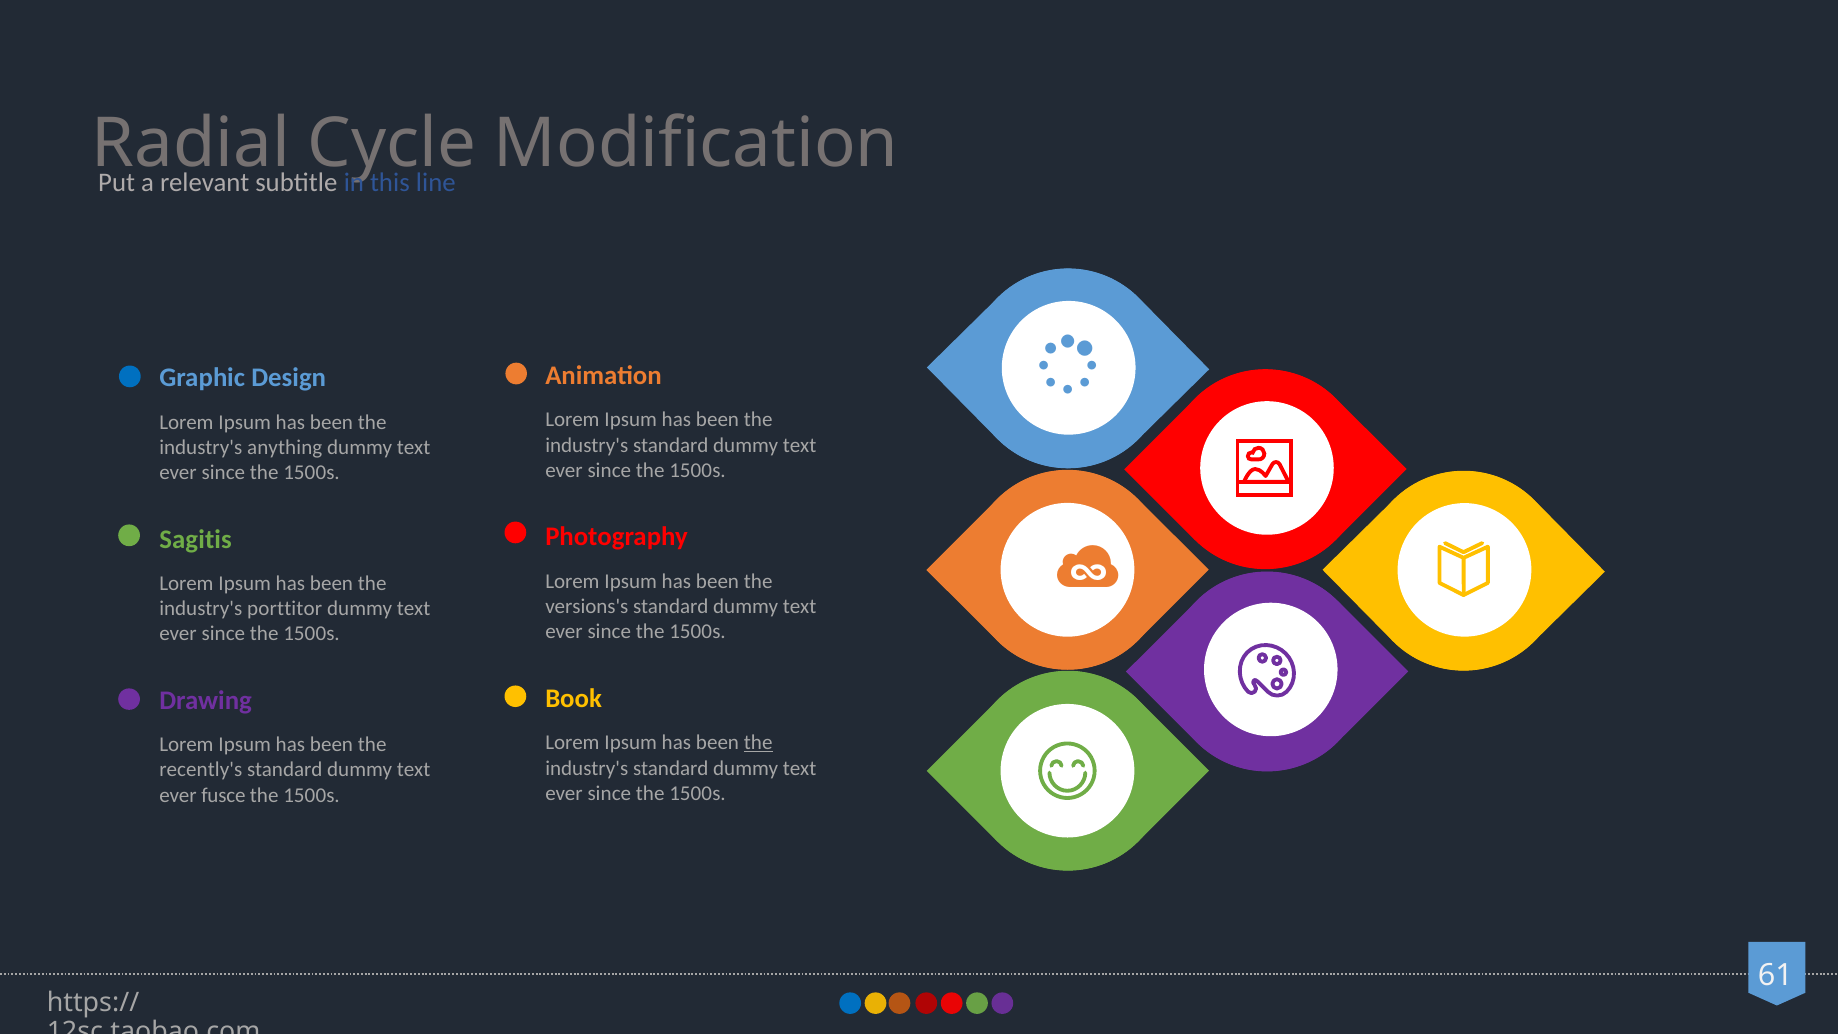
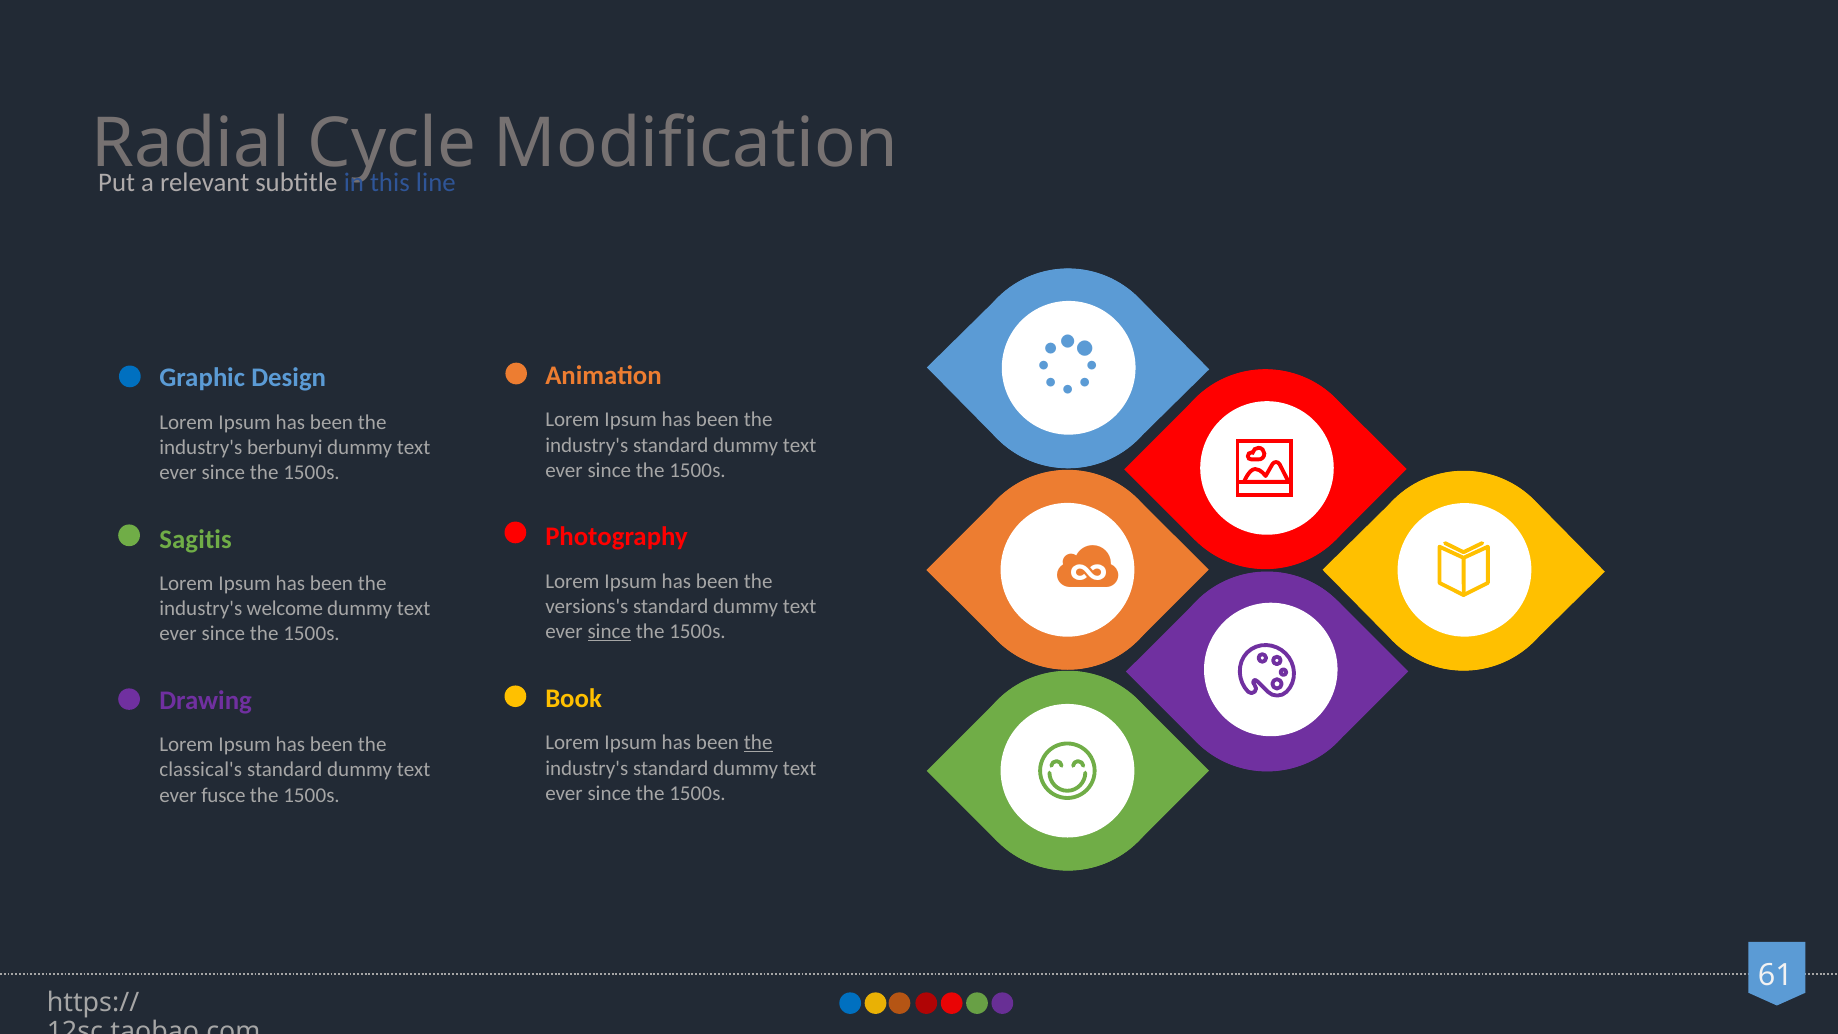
anything: anything -> berbunyi (285, 447)
porttitor: porttitor -> welcome (285, 609)
since underline: none -> present (609, 632)
recently's: recently's -> classical's (201, 770)
